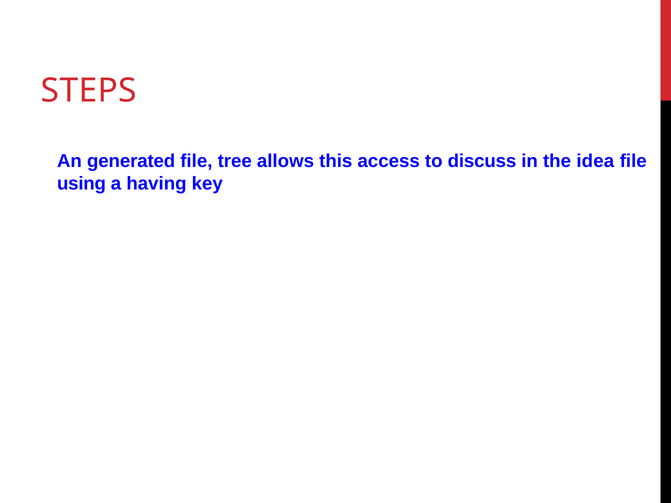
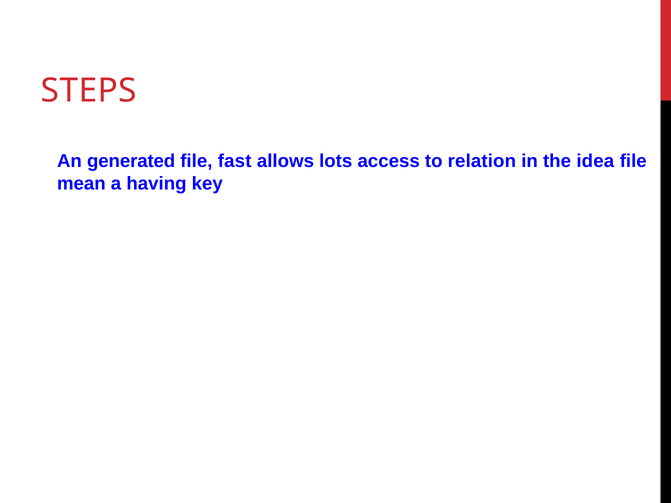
tree: tree -> fast (235, 161)
this: this -> lots (336, 161)
discuss: discuss -> relation (482, 161)
using: using -> mean (81, 184)
